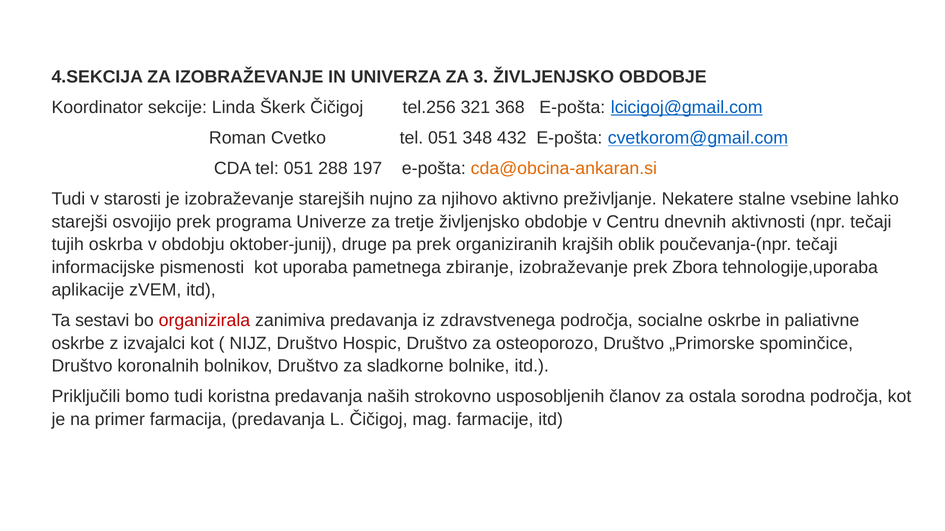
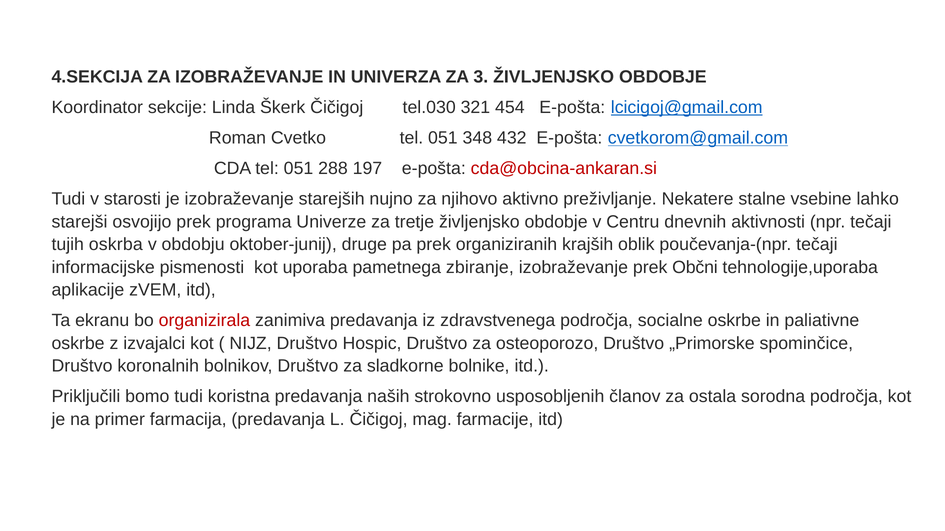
tel.256: tel.256 -> tel.030 (429, 107)
368: 368 -> 454 (510, 107)
cda@obcina-ankaran.si colour: orange -> red (564, 169)
Zbora: Zbora -> Občni (695, 268)
sestavi: sestavi -> ekranu (102, 321)
